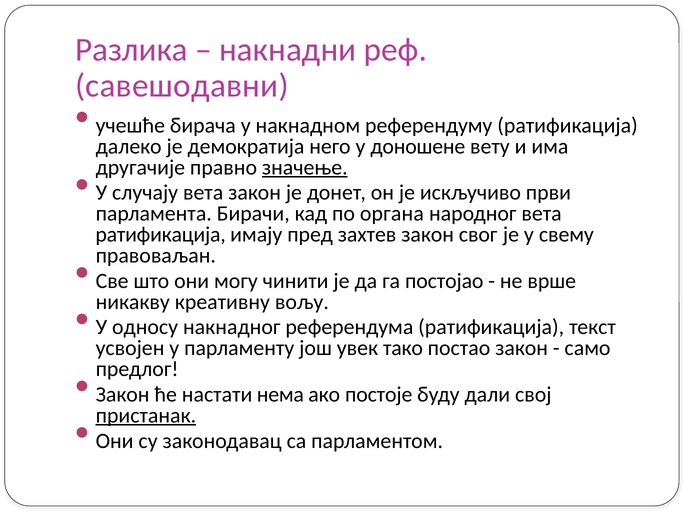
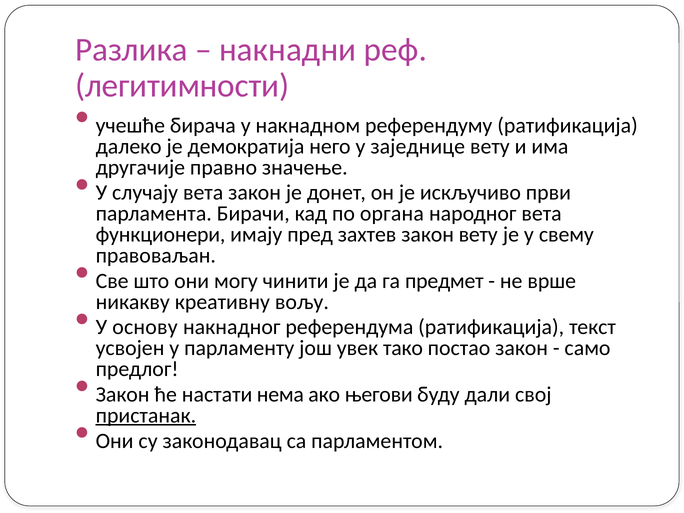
савешодавни: савешодавни -> легитимности (182, 86)
доношене: доношене -> заједнице (418, 146)
значење underline: present -> none (305, 167)
ратификација: ратификација -> функционери (161, 235)
закон свог: свог -> вету (478, 235)
постојао: постојао -> предмет (444, 281)
односу: односу -> основу (145, 327)
постоје: постоје -> његови (379, 394)
